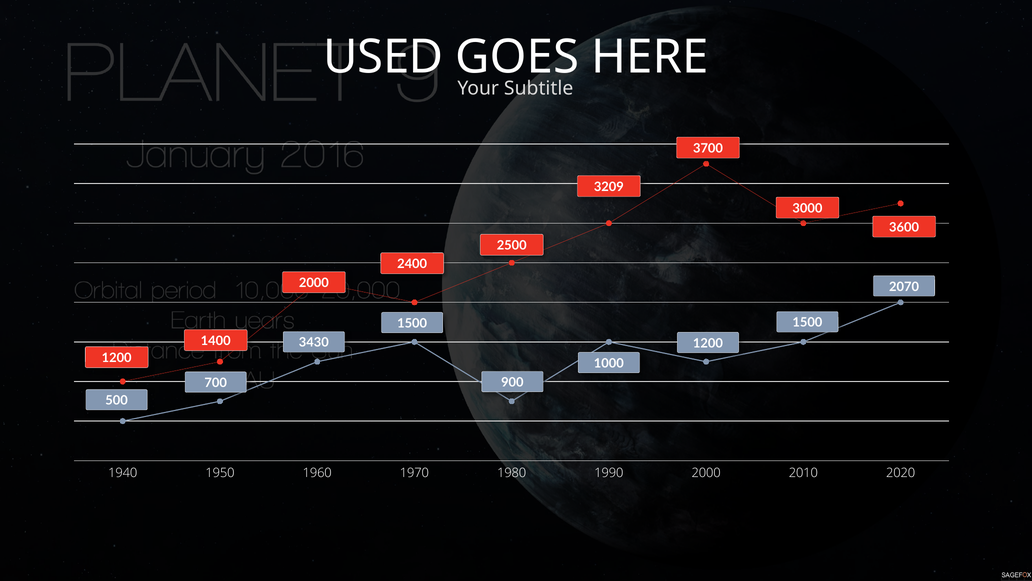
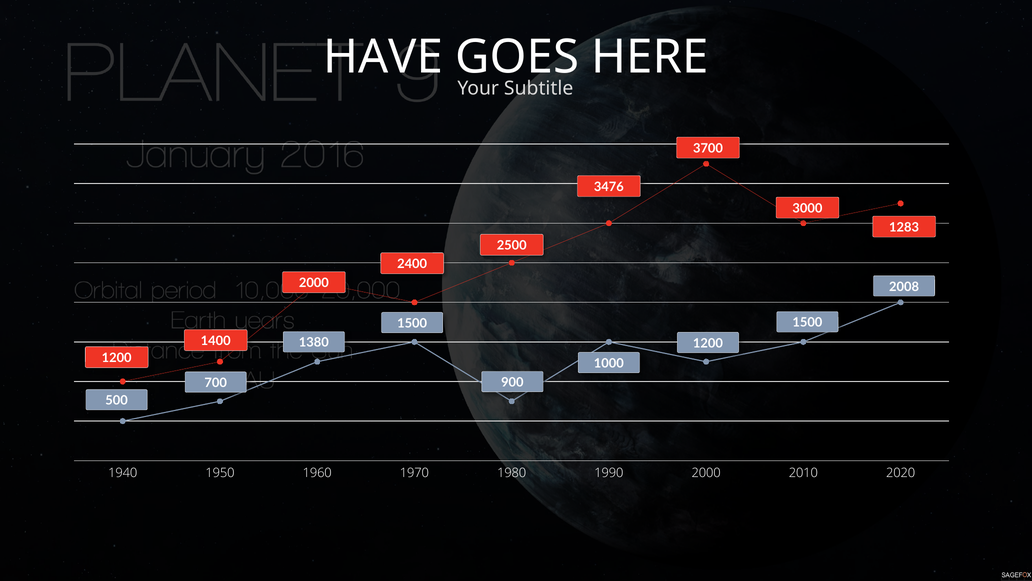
USED: USED -> HAVE (383, 57)
3209: 3209 -> 3476 (609, 187)
3600: 3600 -> 1283 (904, 227)
2070: 2070 -> 2008 (904, 287)
3430: 3430 -> 1380 (314, 342)
